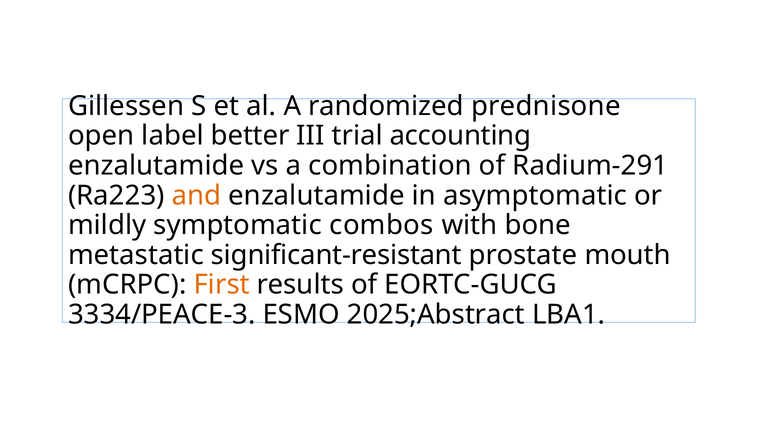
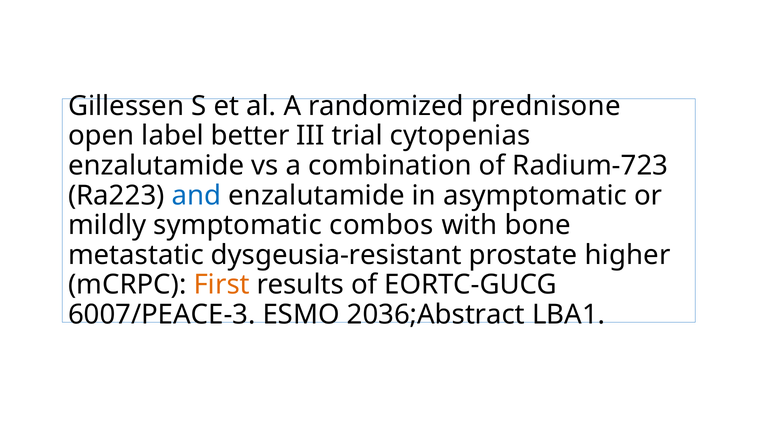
accounting: accounting -> cytopenias (460, 136)
Radium-291: Radium-291 -> Radium-723 (590, 165)
and colour: orange -> blue (196, 195)
significant-resistant: significant-resistant -> dysgeusia-resistant (336, 255)
mouth: mouth -> higher (628, 255)
3334/PEACE-3: 3334/PEACE-3 -> 6007/PEACE-3 (162, 315)
2025;Abstract: 2025;Abstract -> 2036;Abstract (436, 315)
